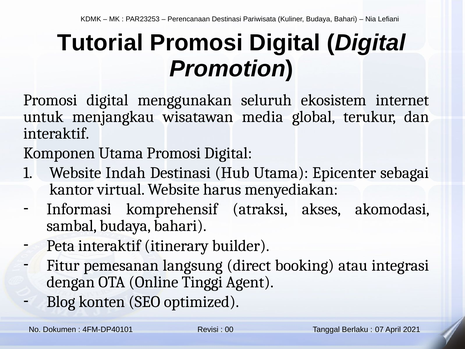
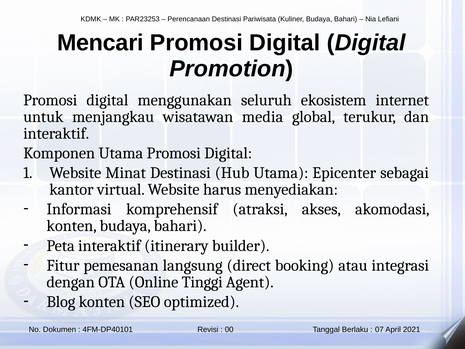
Tutorial: Tutorial -> Mencari (100, 43)
Indah: Indah -> Minat (126, 173)
sambal: sambal -> konten (72, 226)
